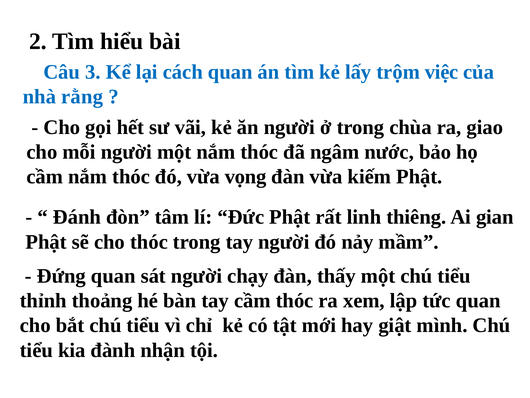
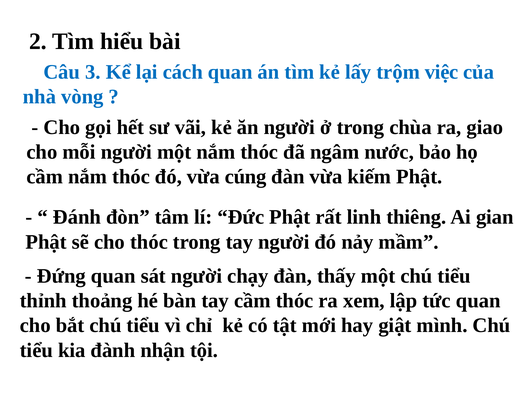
rằng: rằng -> vòng (82, 97)
vọng: vọng -> cúng (246, 177)
